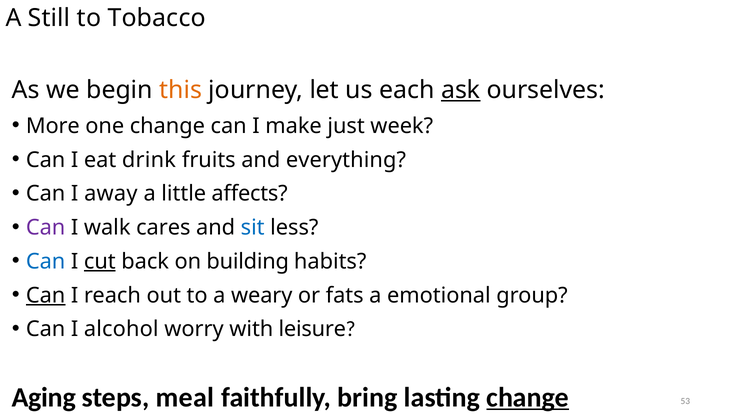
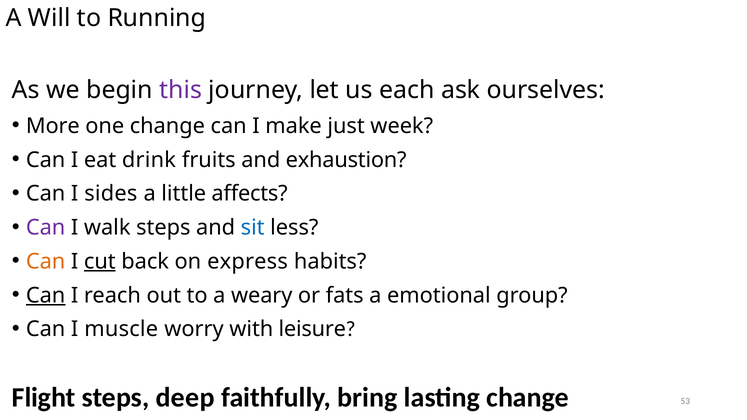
Still: Still -> Will (49, 18)
Tobacco: Tobacco -> Running (157, 18)
this colour: orange -> purple (181, 90)
ask underline: present -> none (461, 90)
everything: everything -> exhaustion (346, 160)
away: away -> sides (111, 194)
walk cares: cares -> steps (163, 228)
Can colour: blue -> orange (46, 262)
building: building -> express (247, 262)
alcohol: alcohol -> muscle (121, 329)
Aging: Aging -> Flight (44, 397)
meal: meal -> deep (185, 397)
change underline: present -> none (528, 397)
